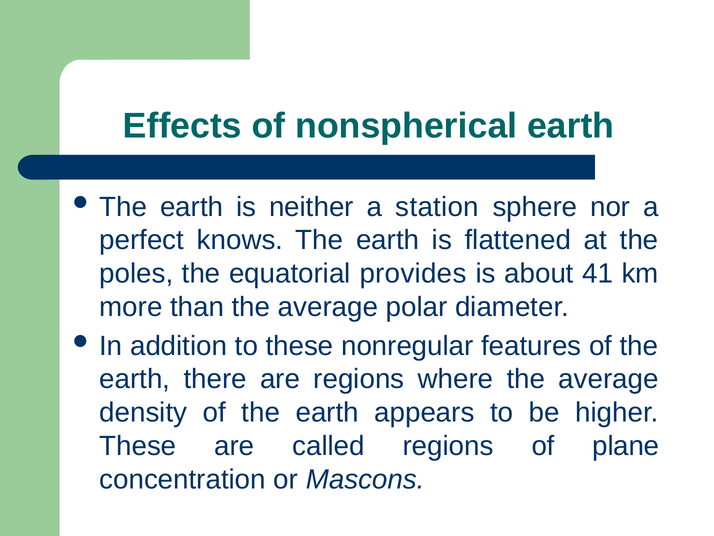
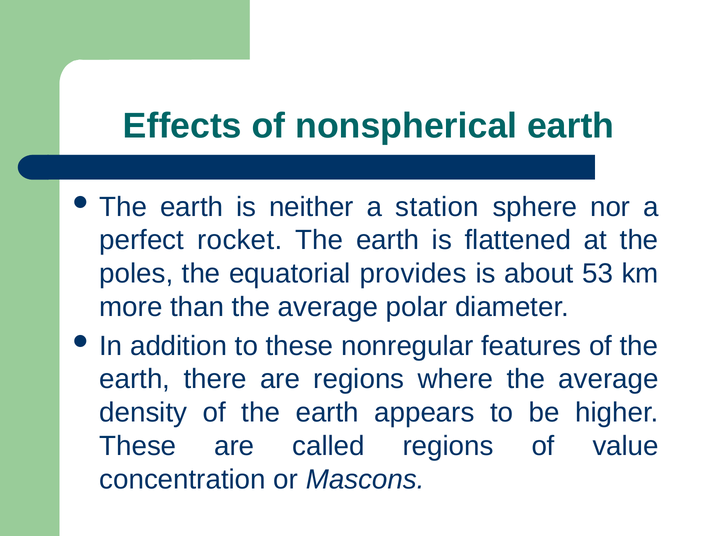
knows: knows -> rocket (240, 240)
41: 41 -> 53 (598, 273)
plane: plane -> value (626, 446)
